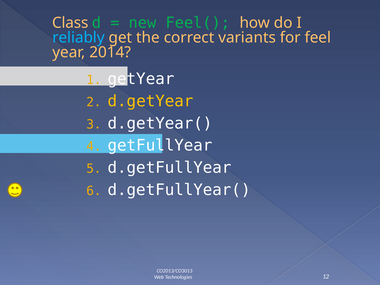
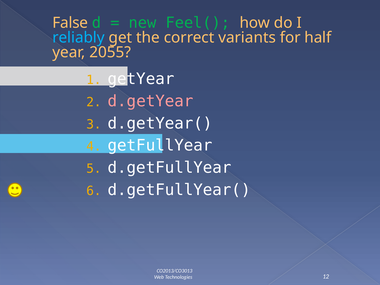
Class: Class -> False (70, 23)
feel: feel -> half (318, 38)
2014: 2014 -> 2055 (110, 52)
d.getYear colour: yellow -> pink (151, 101)
